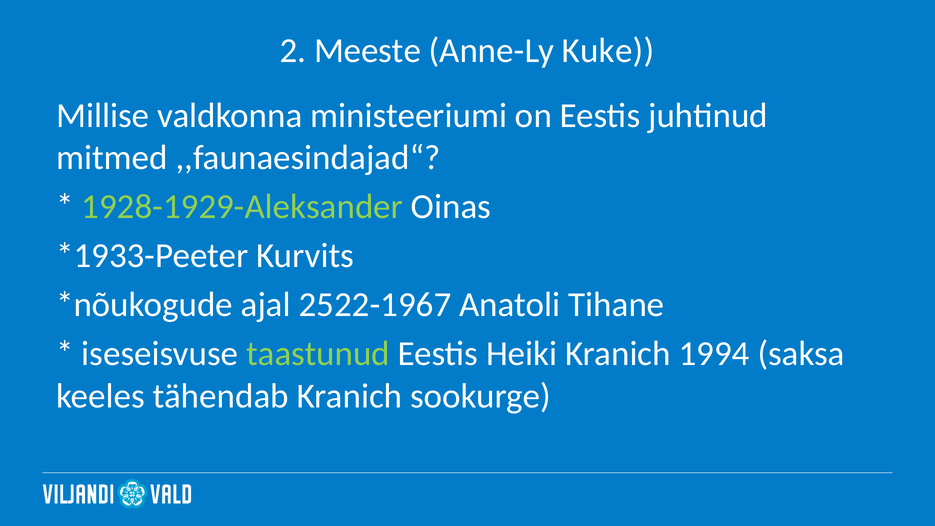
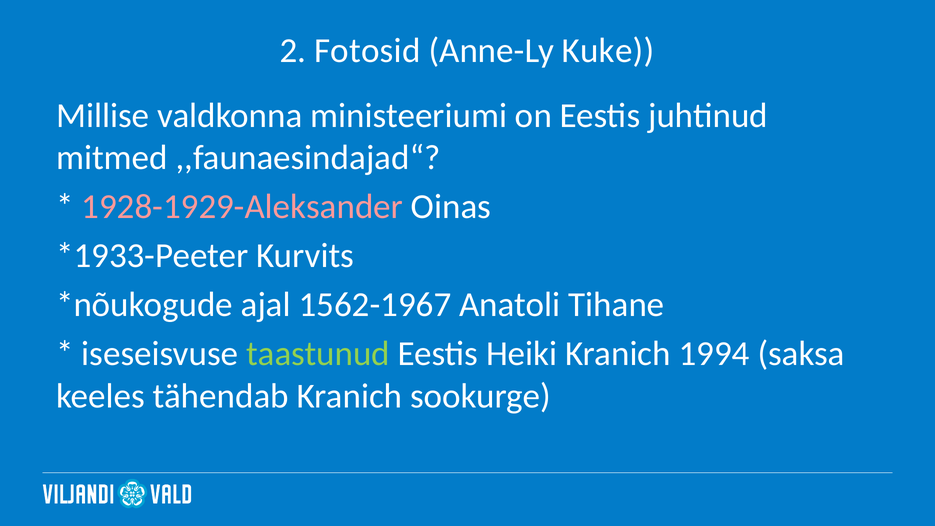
Meeste: Meeste -> Fotosid (367, 51)
1928-1929-Aleksander colour: light green -> pink (242, 207)
2522-1967: 2522-1967 -> 1562-1967 (375, 305)
